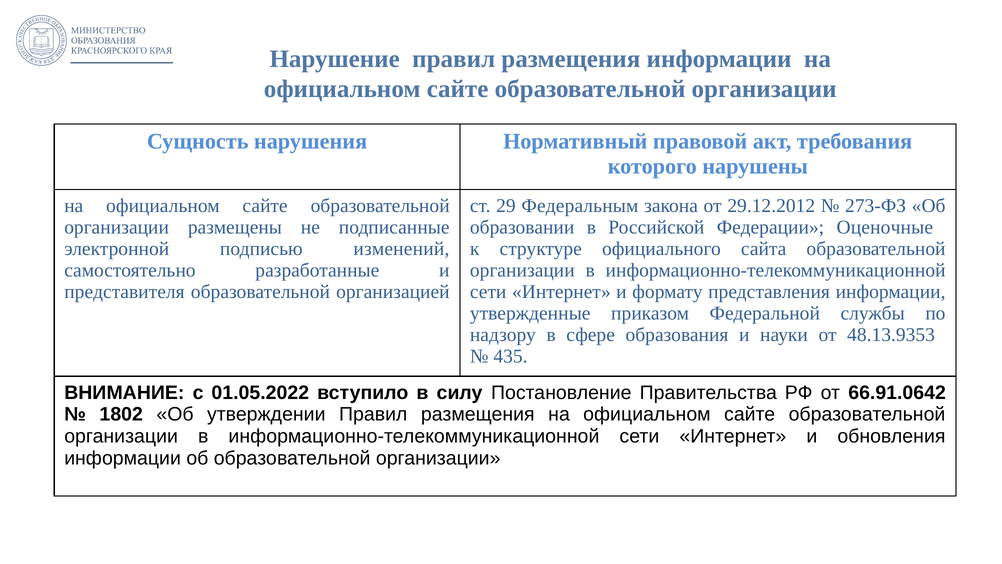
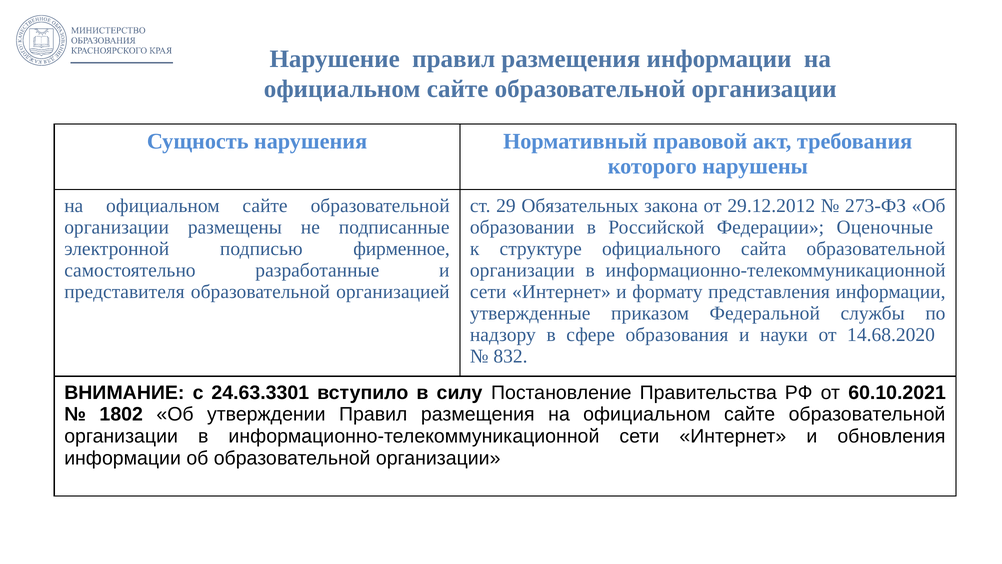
Федеральным: Федеральным -> Обязательных (580, 205)
изменений: изменений -> фирменное (402, 249)
48.13.9353: 48.13.9353 -> 14.68.2020 (891, 335)
435: 435 -> 832 (510, 356)
01.05.2022: 01.05.2022 -> 24.63.3301 (260, 392)
66.91.0642: 66.91.0642 -> 60.10.2021 (897, 392)
